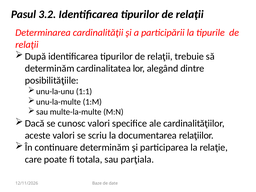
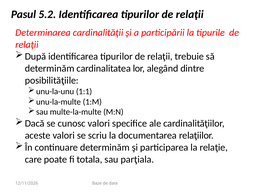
3.2: 3.2 -> 5.2 (47, 14)
